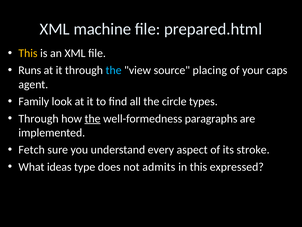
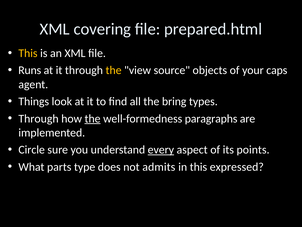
machine: machine -> covering (102, 29)
the colour: light blue -> yellow (114, 70)
placing: placing -> objects (210, 70)
Family: Family -> Things (34, 101)
circle: circle -> bring (174, 101)
Fetch: Fetch -> Circle (32, 150)
every underline: none -> present (161, 150)
stroke: stroke -> points (253, 150)
ideas: ideas -> parts (59, 167)
